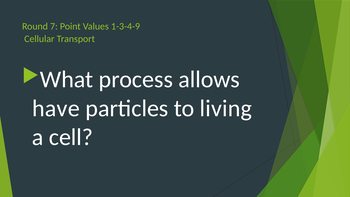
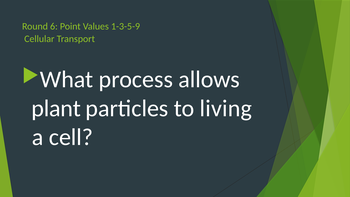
7: 7 -> 6 (54, 26)
1-3-4-9: 1-3-4-9 -> 1-3-5-9 (126, 26)
have: have -> plant (56, 108)
